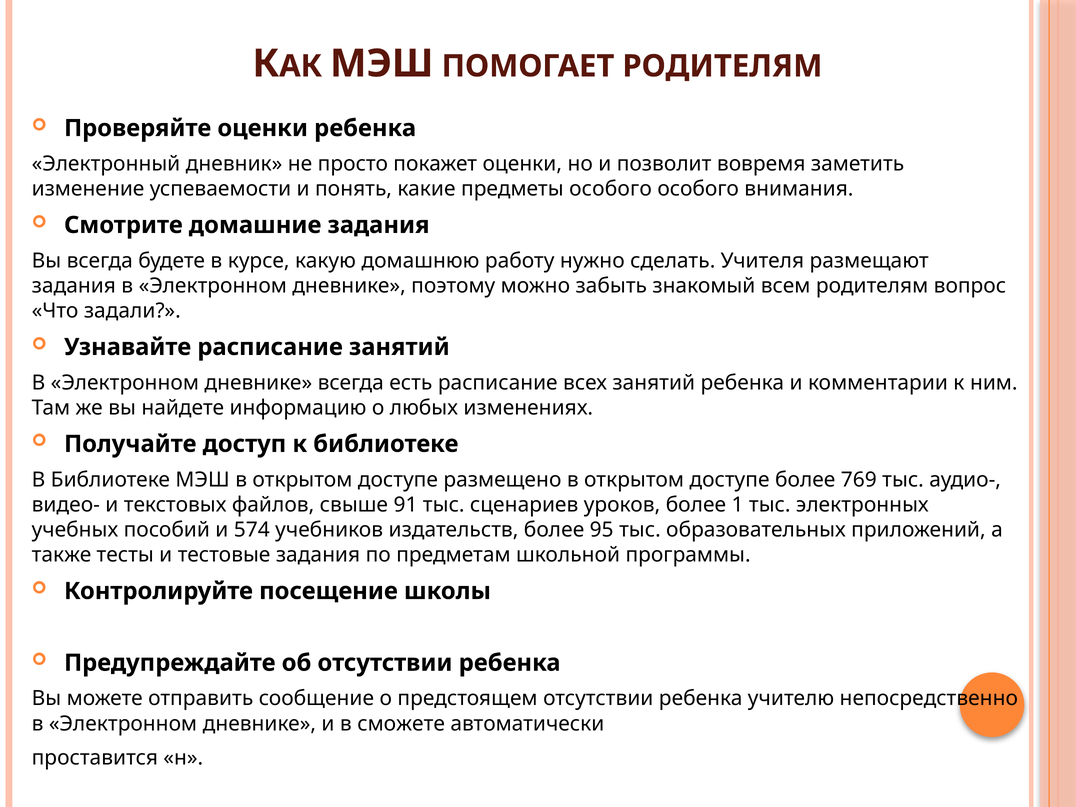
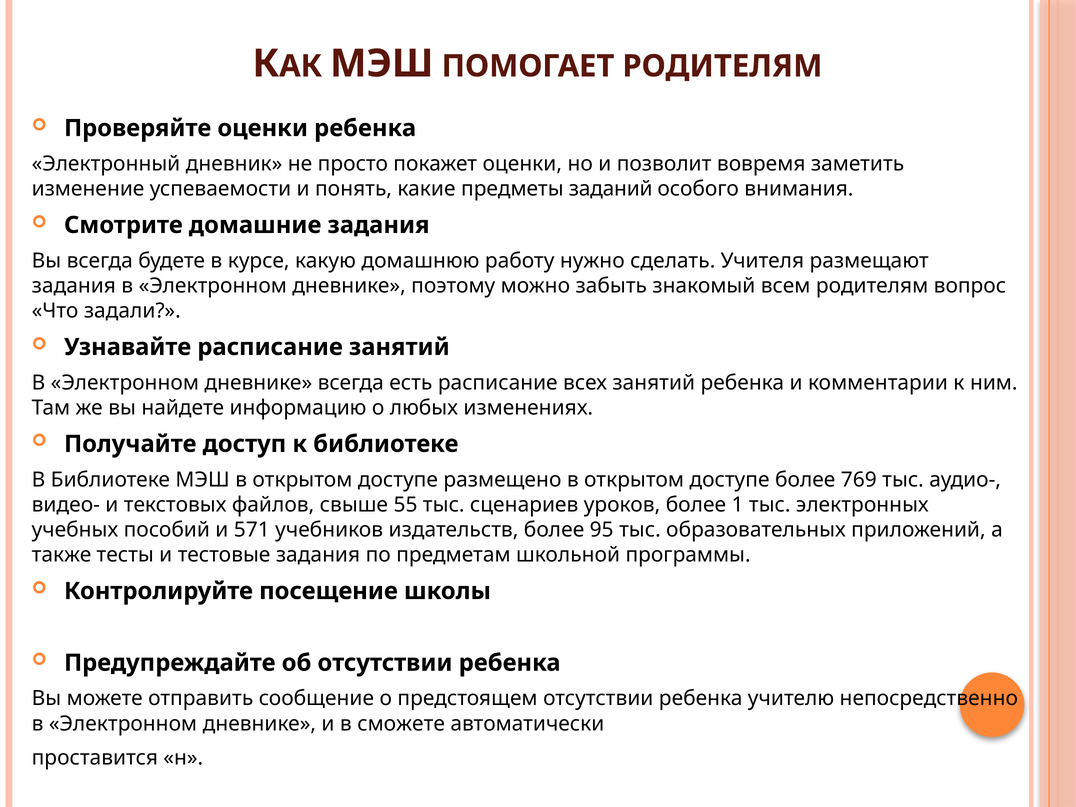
предметы особого: особого -> заданий (611, 189)
91: 91 -> 55 (405, 505)
574: 574 -> 571 (252, 530)
